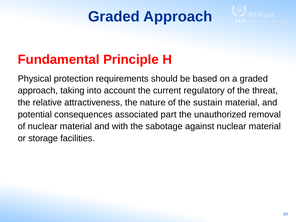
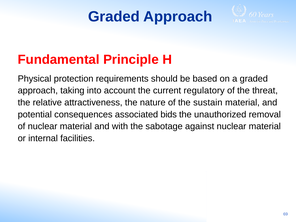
part: part -> bids (169, 114)
storage: storage -> internal (43, 138)
